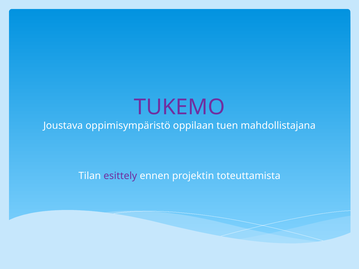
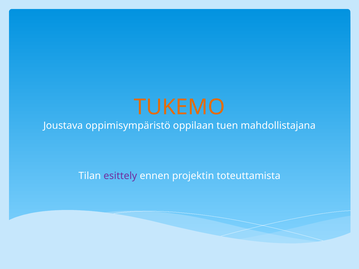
TUKEMO colour: purple -> orange (179, 107)
